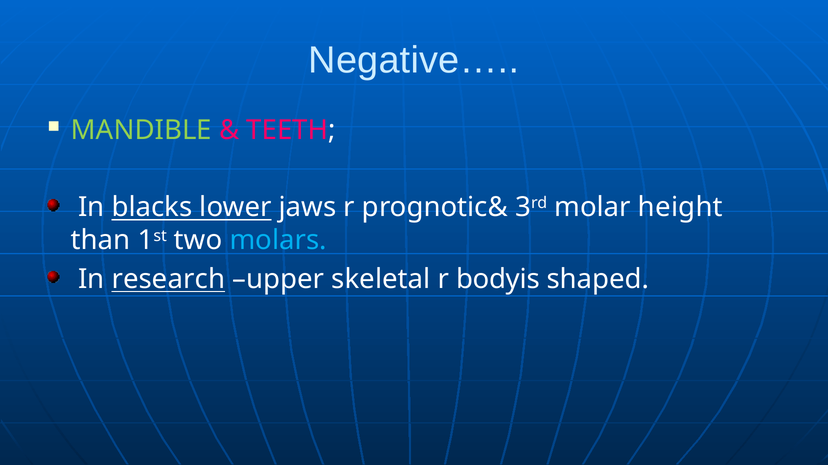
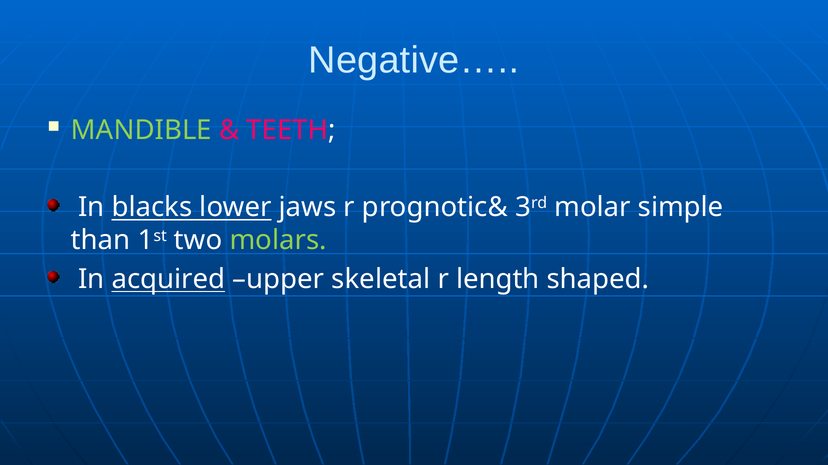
height: height -> simple (681, 208)
molars colour: light blue -> light green (278, 241)
research: research -> acquired (168, 279)
bodyis: bodyis -> length (498, 279)
